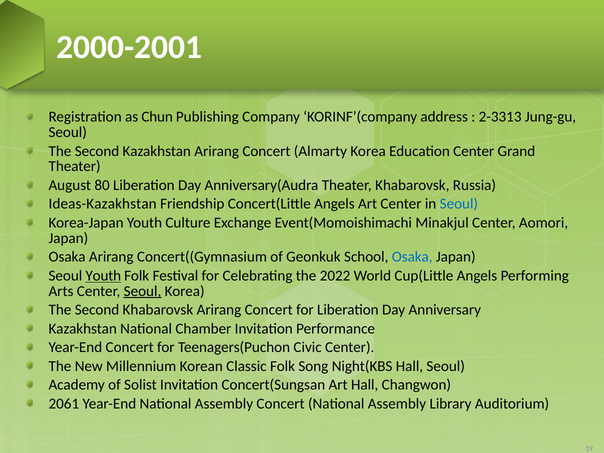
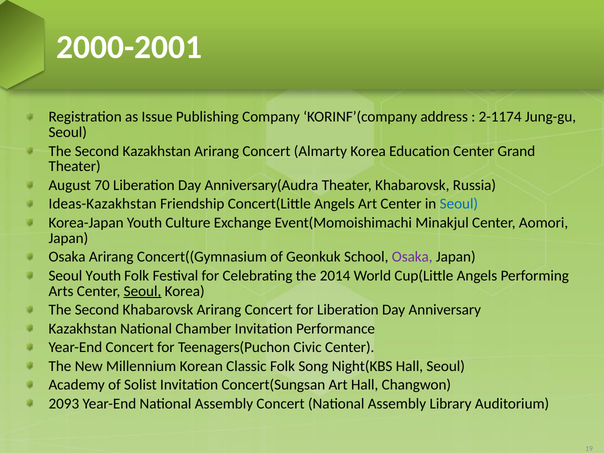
Chun: Chun -> Issue (157, 117)
2-3313: 2-3313 -> 2-1174 (500, 117)
80: 80 -> 70 (102, 185)
Osaka colour: blue -> purple (412, 257)
Youth underline: present -> none (103, 276)
2022: 2022 -> 2014 (335, 276)
2061: 2061 -> 2093 (64, 404)
